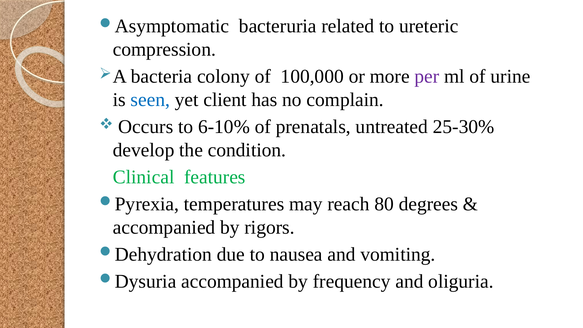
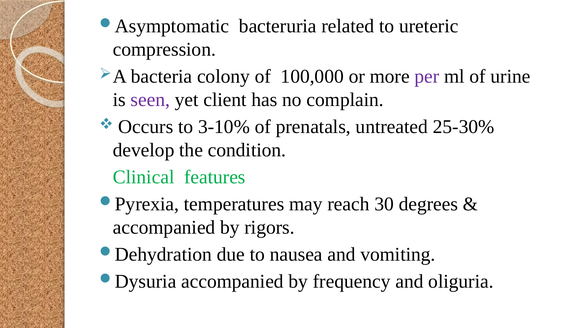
seen colour: blue -> purple (150, 100)
6-10%: 6-10% -> 3-10% (224, 127)
80: 80 -> 30 (384, 204)
